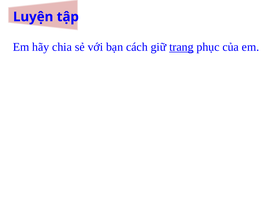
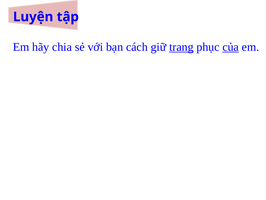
của underline: none -> present (231, 47)
